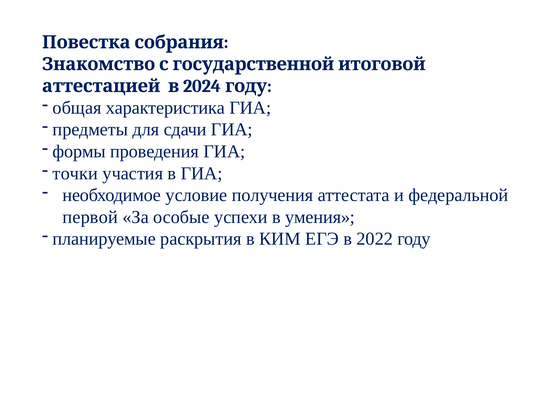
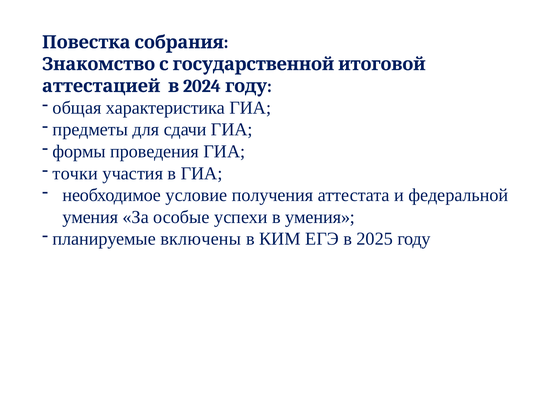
первой: первой -> умения (90, 217)
раскрытия: раскрытия -> включены (201, 239)
2022: 2022 -> 2025 (375, 239)
